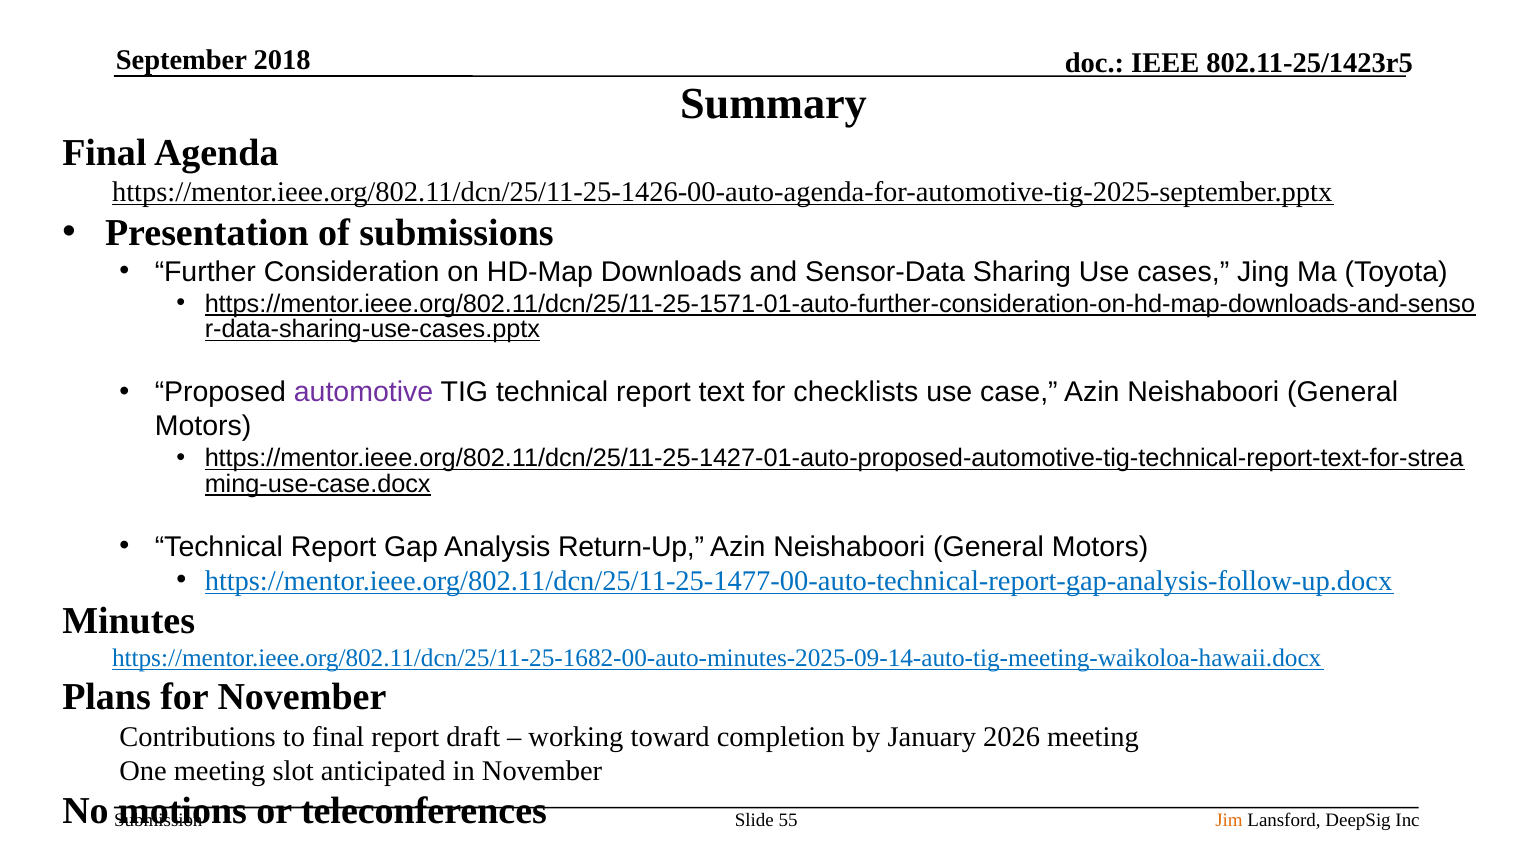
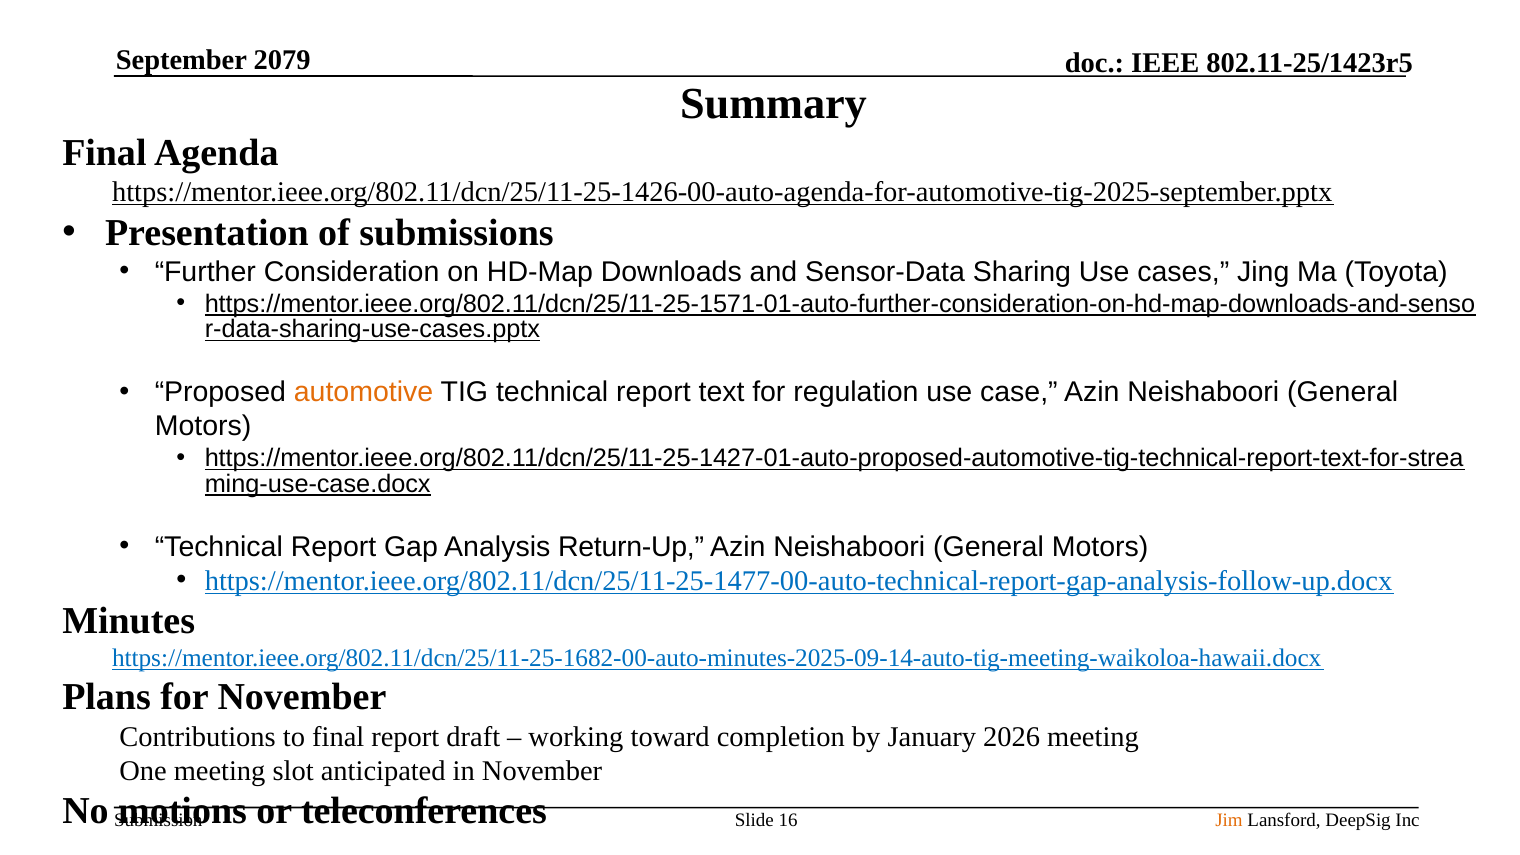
2018: 2018 -> 2079 (282, 60)
automotive colour: purple -> orange (364, 392)
checklists: checklists -> regulation (856, 392)
55: 55 -> 16 (788, 820)
